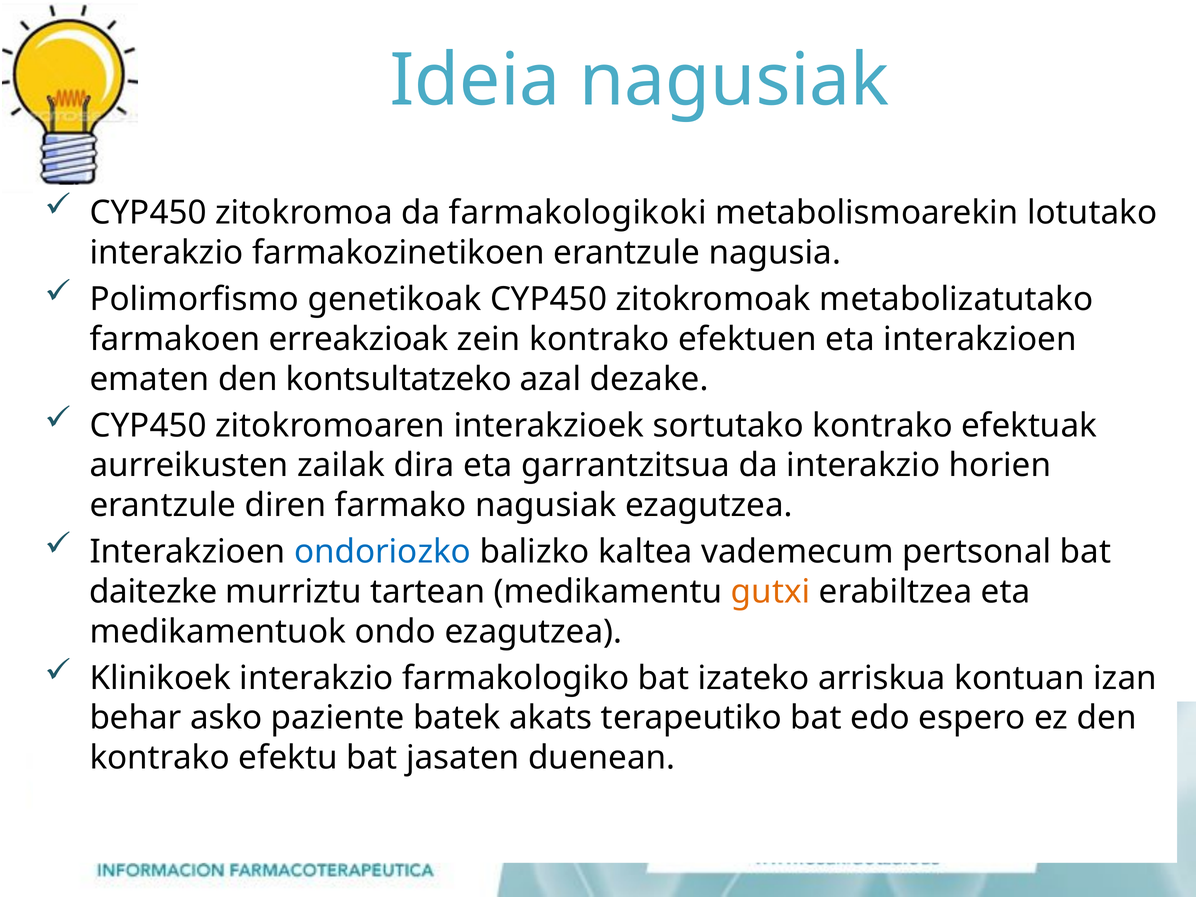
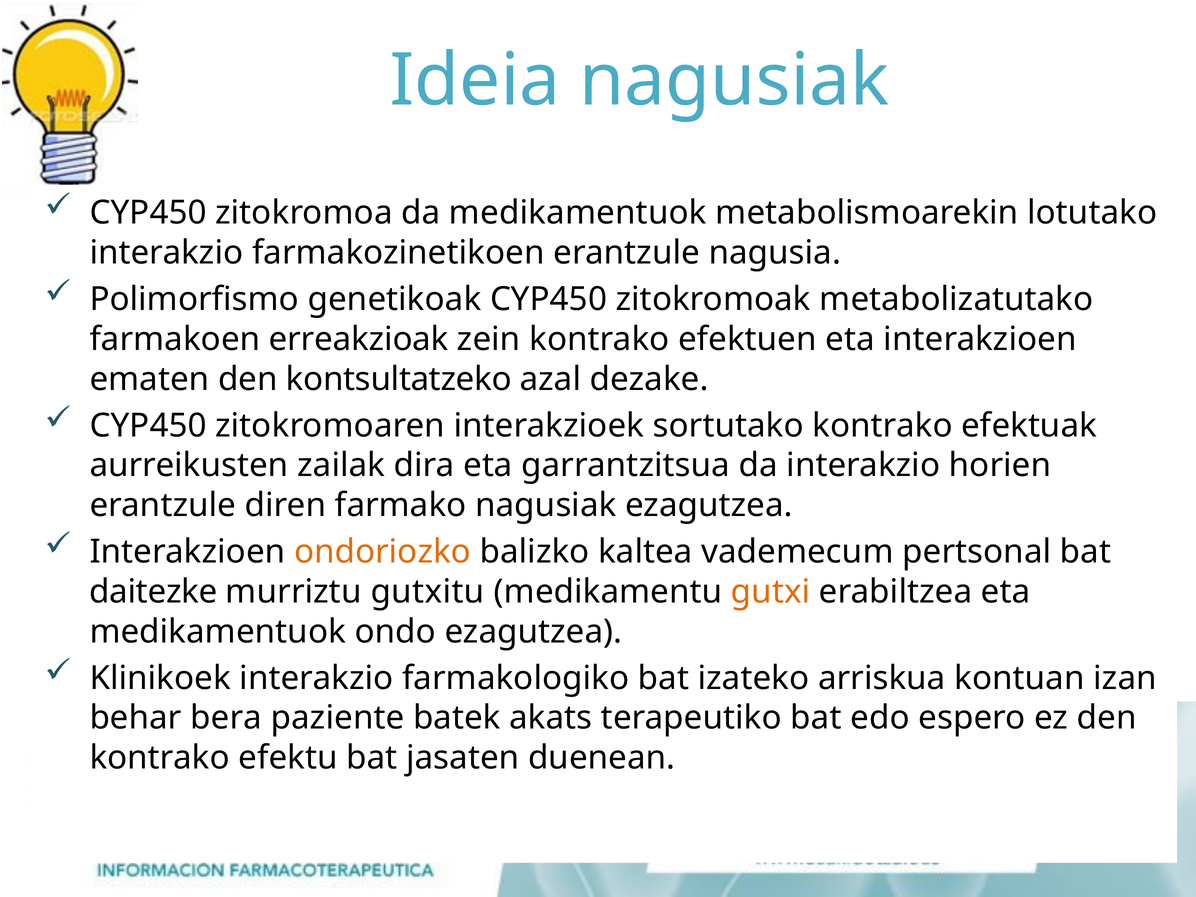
da farmakologikoki: farmakologikoki -> medikamentuok (578, 213)
ondoriozko colour: blue -> orange (383, 552)
tartean: tartean -> gutxitu (428, 592)
asko: asko -> bera (226, 718)
